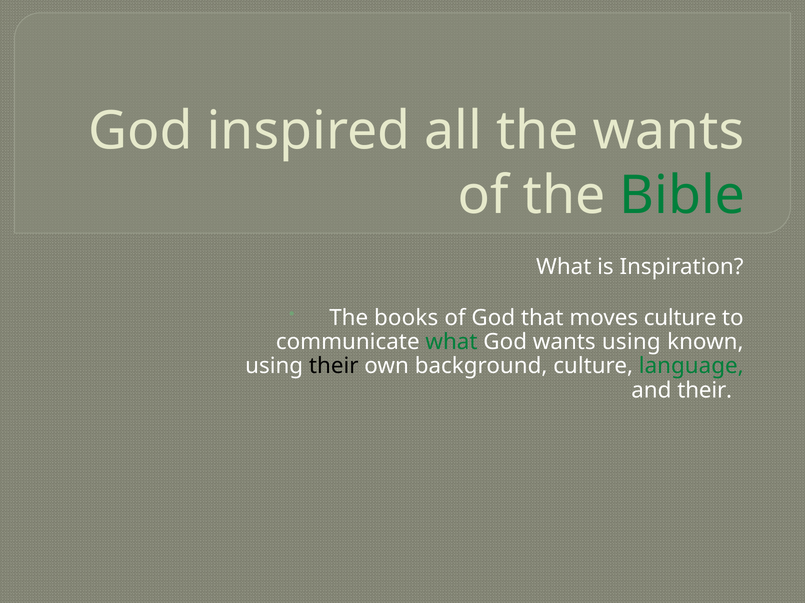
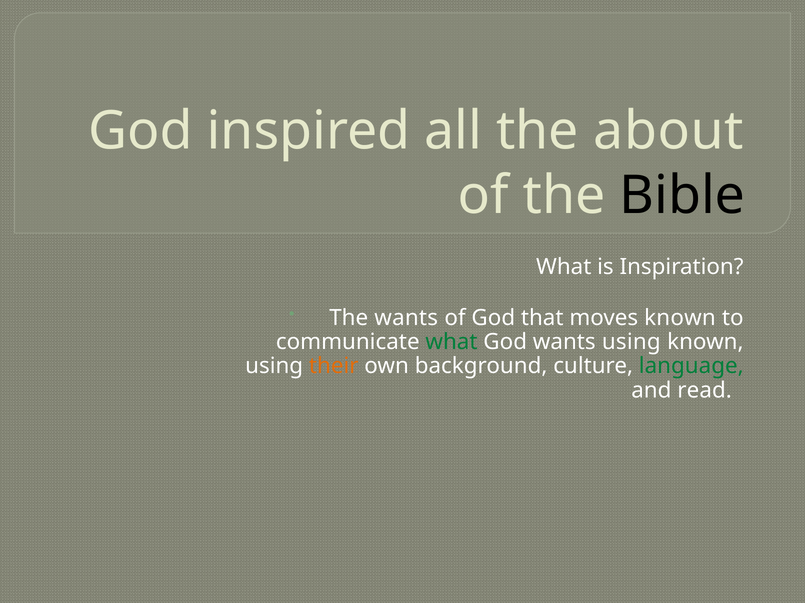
the wants: wants -> about (669, 131)
Bible colour: green -> black (682, 196)
The books: books -> wants (406, 318)
moves culture: culture -> known (680, 318)
their colour: black -> orange (334, 366)
and their: their -> read (705, 391)
